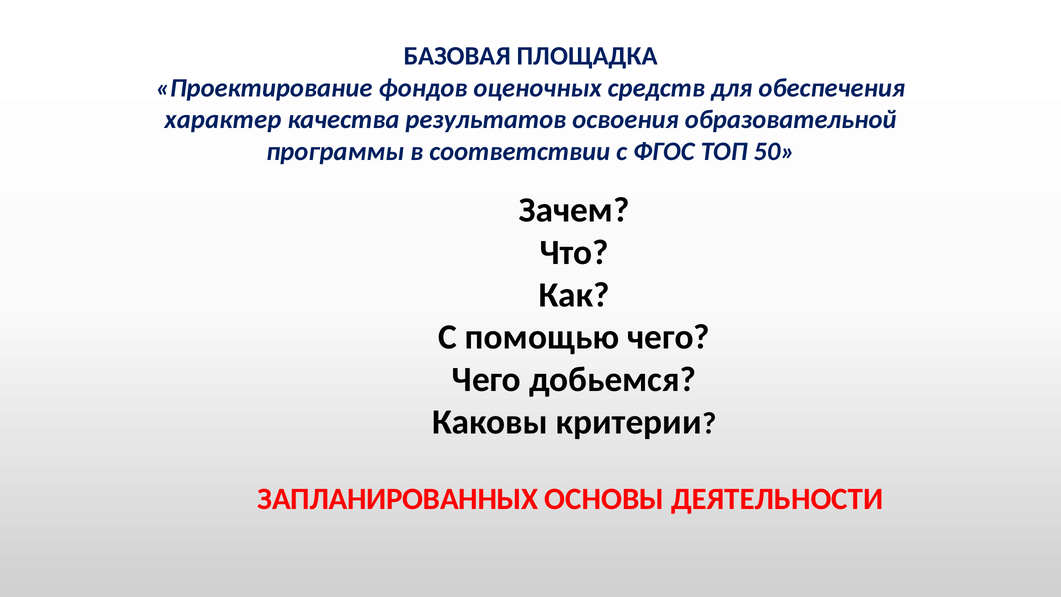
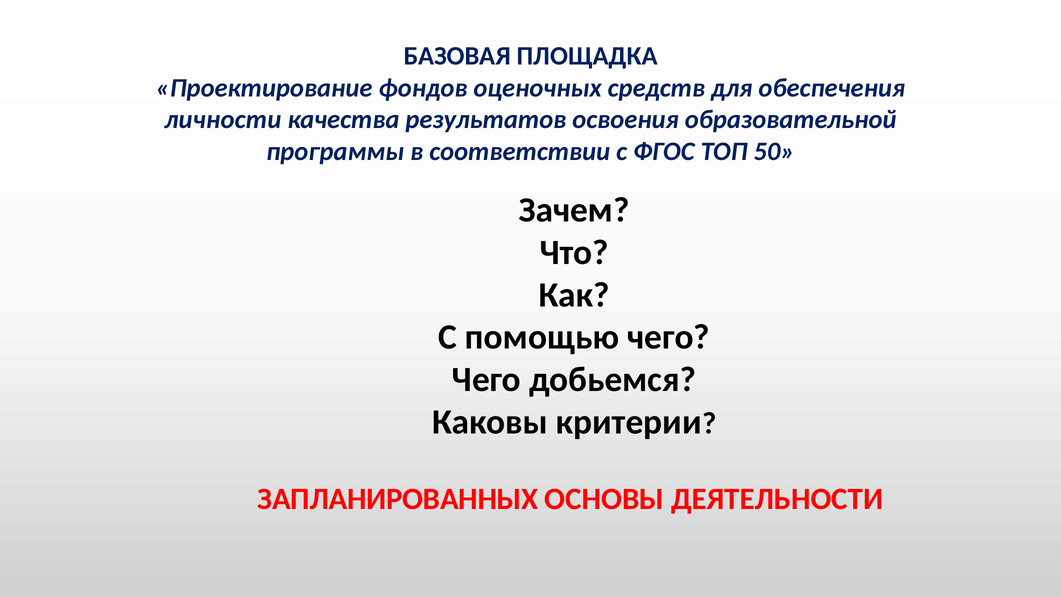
характер: характер -> личности (223, 120)
